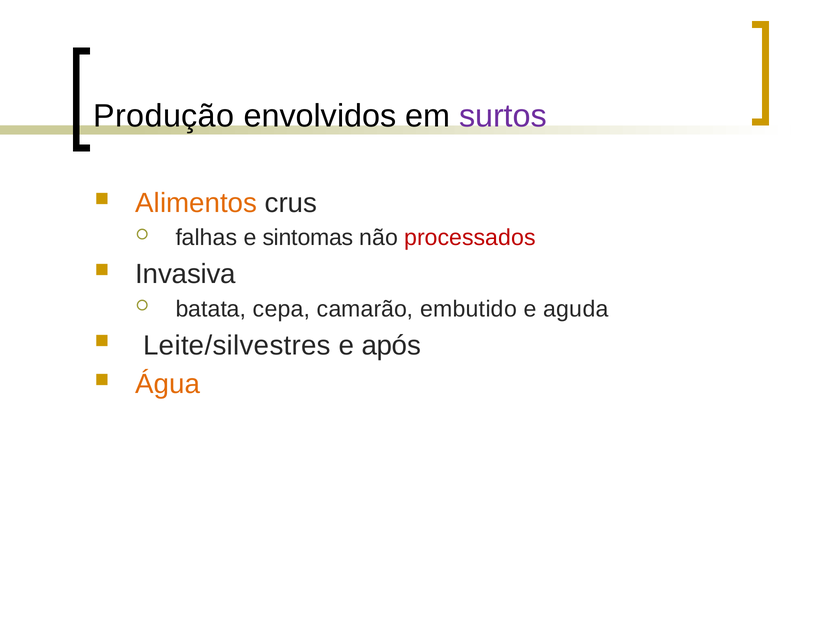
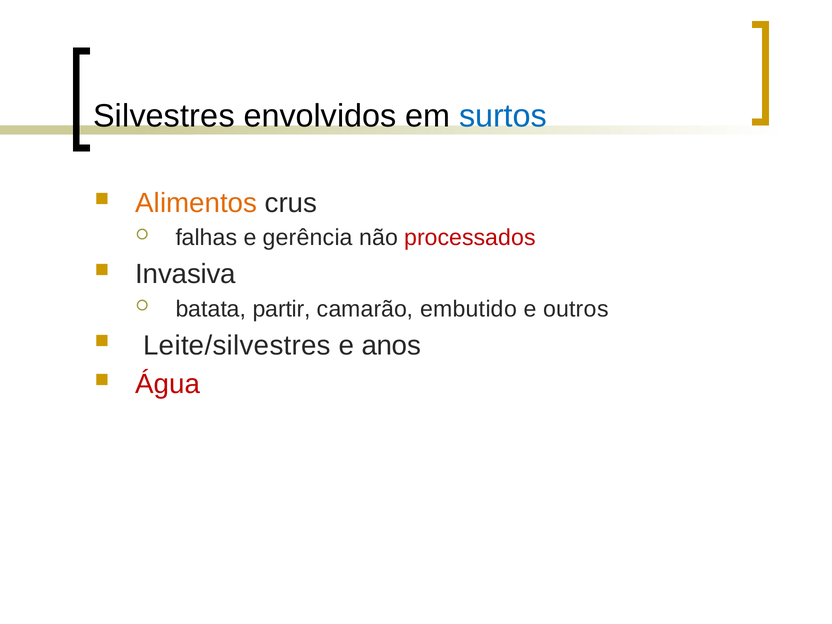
Produção: Produção -> Silvestres (164, 116)
surtos colour: purple -> blue (503, 116)
sintomas: sintomas -> gerência (308, 238)
cepa: cepa -> partir (282, 309)
aguda: aguda -> outros (576, 309)
após: após -> anos (391, 345)
Água colour: orange -> red (168, 384)
